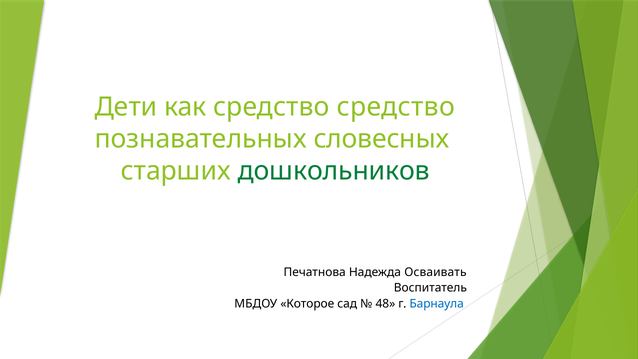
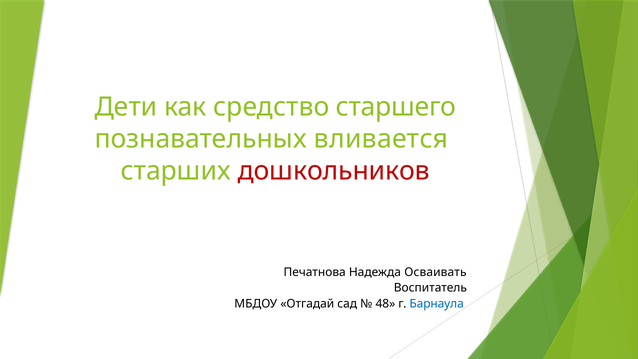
средство средство: средство -> старшего (396, 107)
словесных: словесных -> вливается (381, 139)
дошкольников colour: green -> red (334, 171)
Которое: Которое -> Отгадай (307, 304)
